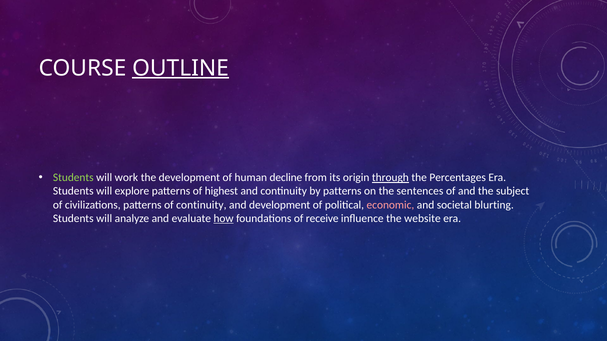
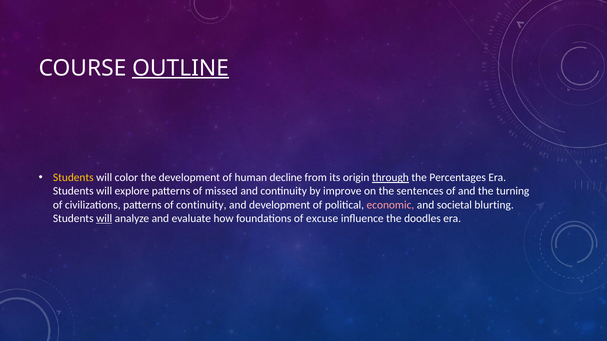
Students colour: light green -> yellow (73, 178)
work: work -> color (126, 178)
highest: highest -> missed (221, 191)
by patterns: patterns -> improve (342, 191)
subject: subject -> turning (513, 191)
will underline: none -> present (104, 219)
how underline: present -> none (224, 219)
receive: receive -> excuse (322, 219)
website: website -> doodles (422, 219)
